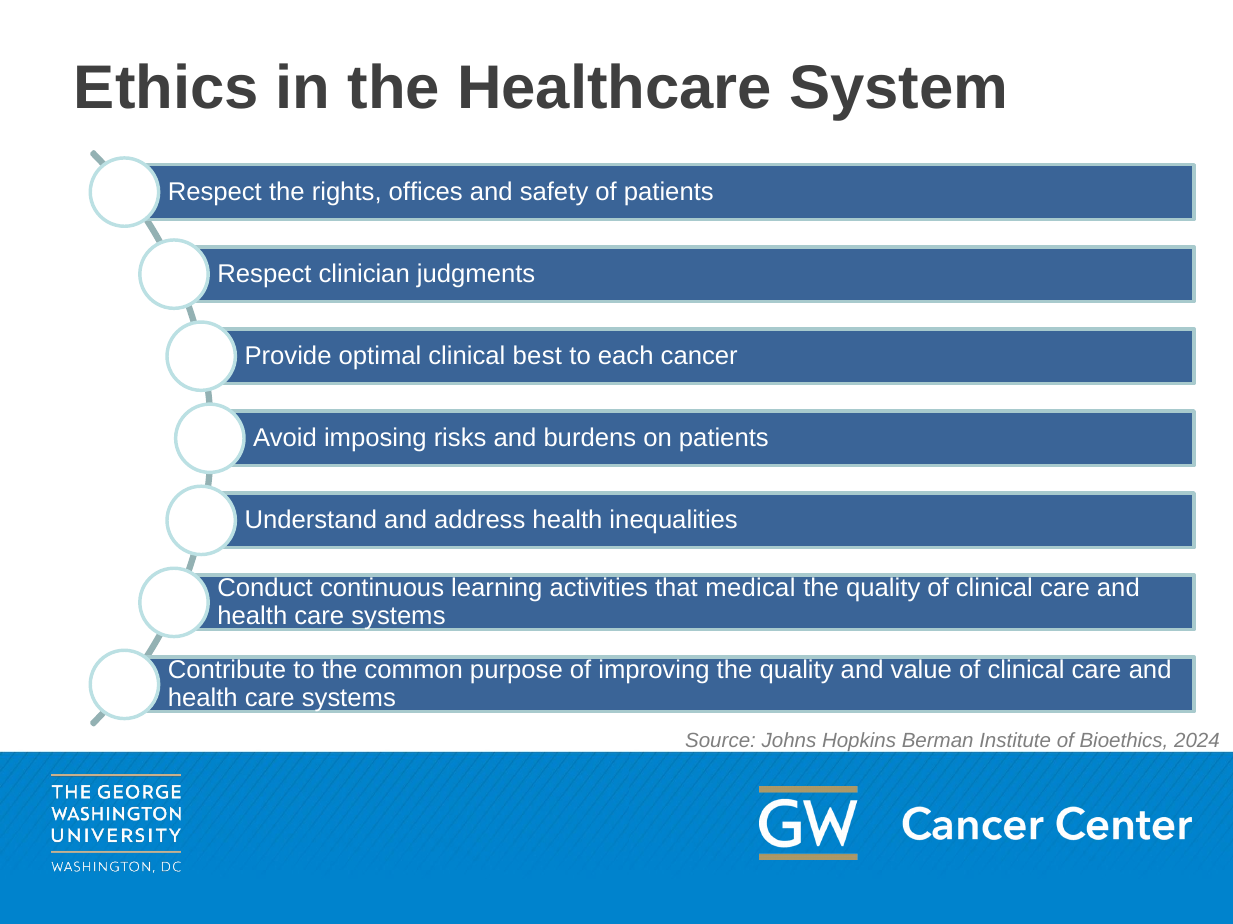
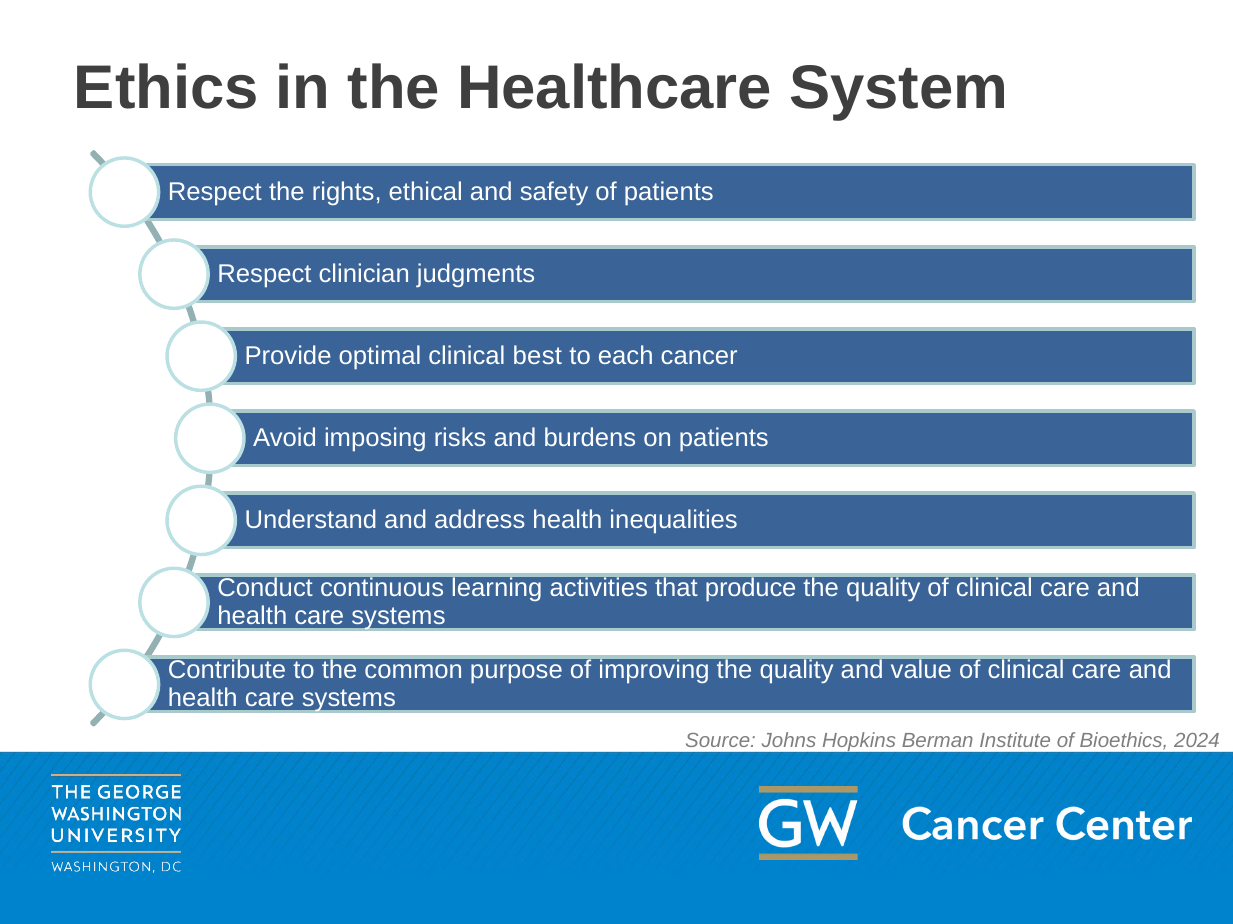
offices: offices -> ethical (426, 192)
medical: medical -> produce (751, 589)
